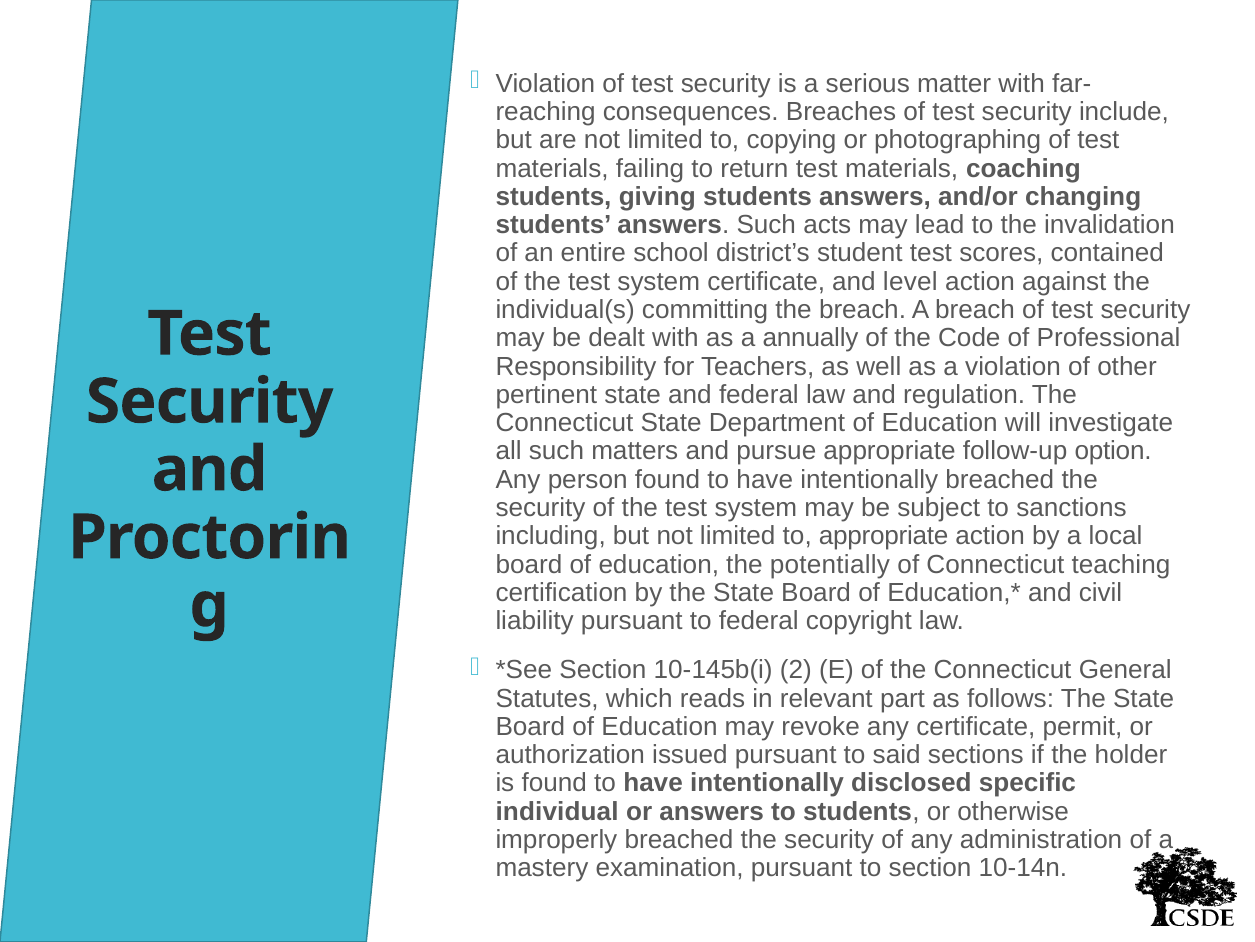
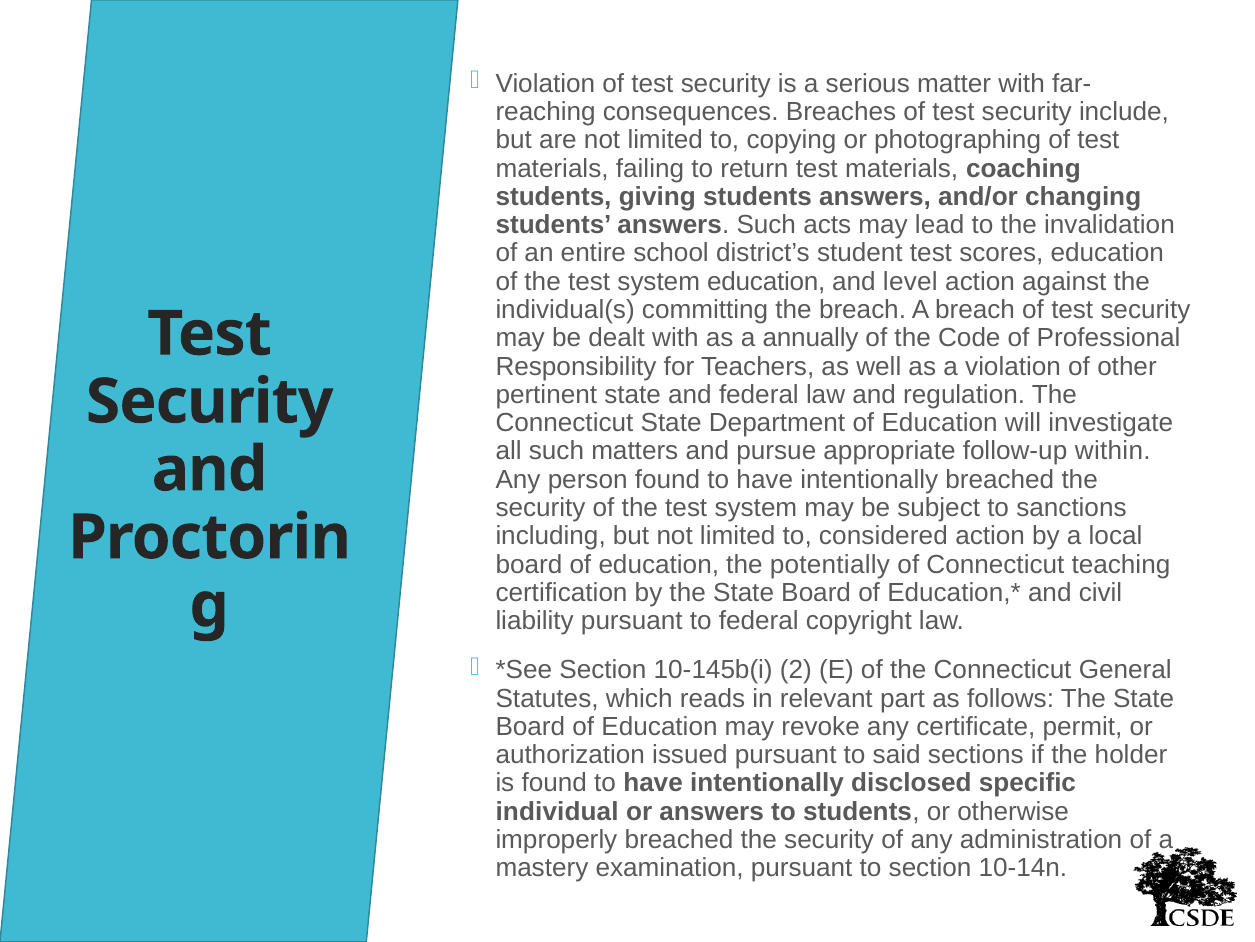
scores contained: contained -> education (1107, 253)
system certificate: certificate -> education (766, 281)
option: option -> within (1113, 451)
to appropriate: appropriate -> considered (883, 536)
